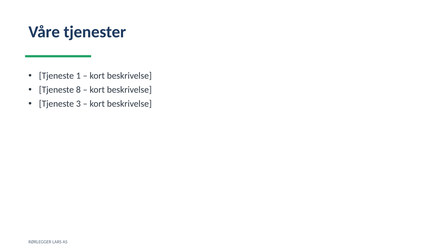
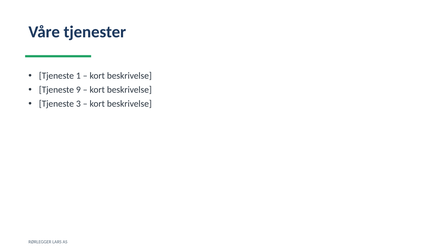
8: 8 -> 9 (78, 90)
